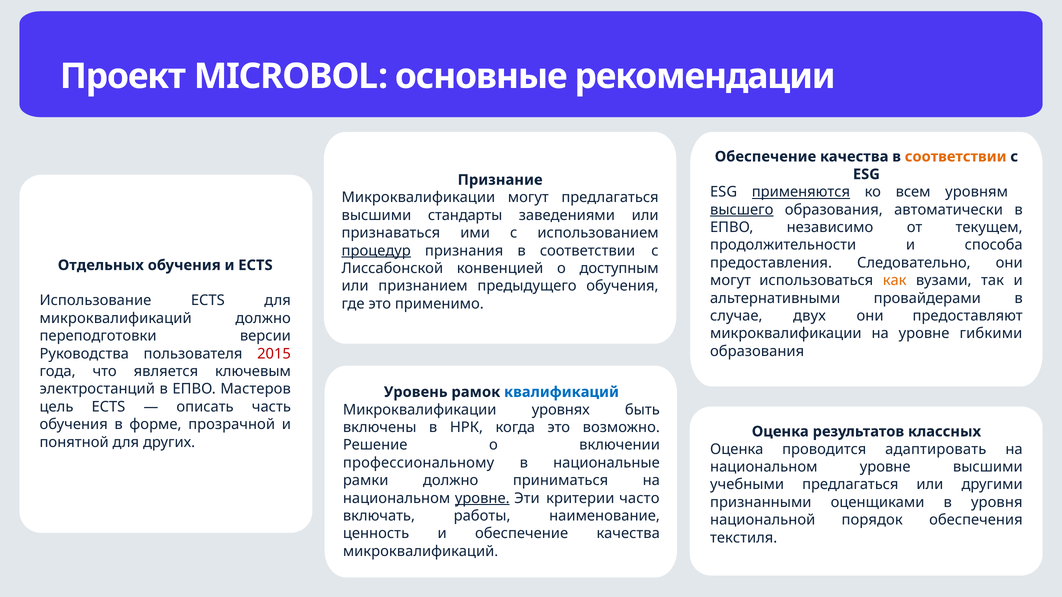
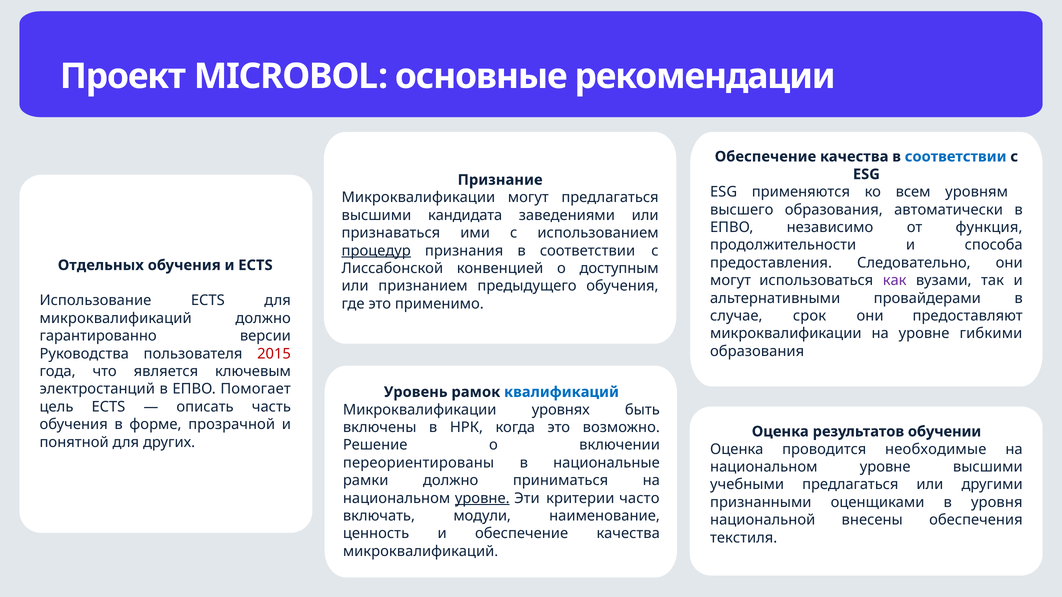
соответствии colour: orange -> blue (956, 157)
применяются underline: present -> none (801, 192)
высшего underline: present -> none (742, 210)
стандарты: стандарты -> кандидата (465, 215)
текущем: текущем -> функция (989, 228)
как colour: orange -> purple (895, 281)
двух: двух -> срок (810, 316)
переподготовки: переподготовки -> гарантированно (98, 336)
Мастеров: Мастеров -> Помогает (256, 389)
классных: классных -> обучении (945, 432)
адаптировать: адаптировать -> необходимые (936, 449)
профессиональному: профессиональному -> переориентированы (419, 463)
работы: работы -> модули (482, 516)
порядок: порядок -> внесены (872, 520)
